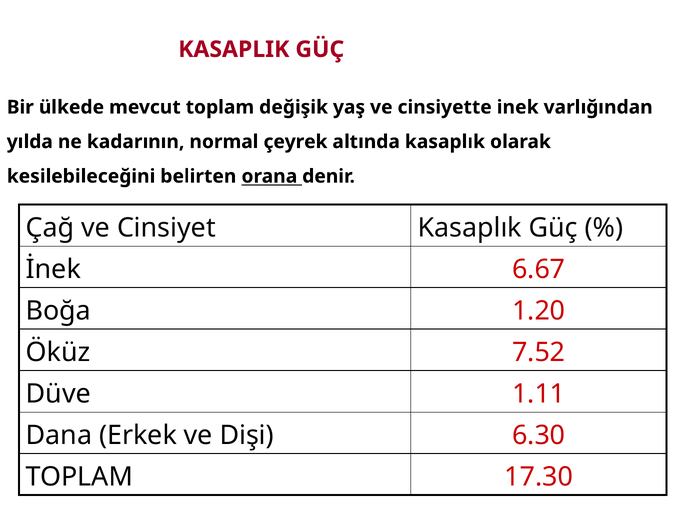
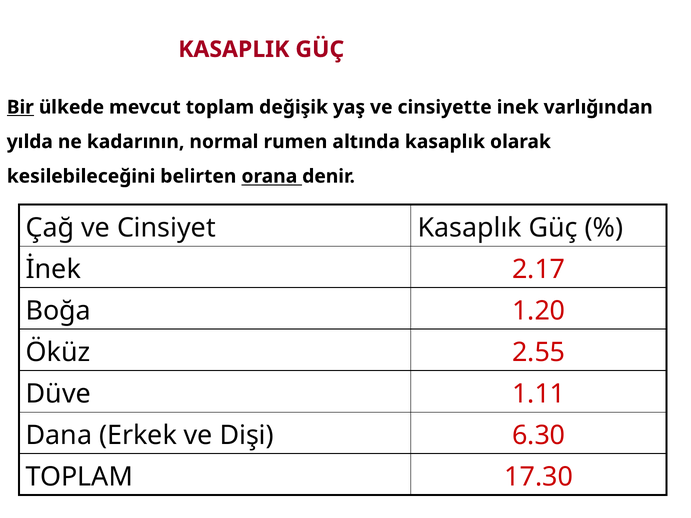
Bir underline: none -> present (20, 107)
çeyrek: çeyrek -> rumen (295, 142)
6.67: 6.67 -> 2.17 (539, 270)
7.52: 7.52 -> 2.55 (539, 353)
